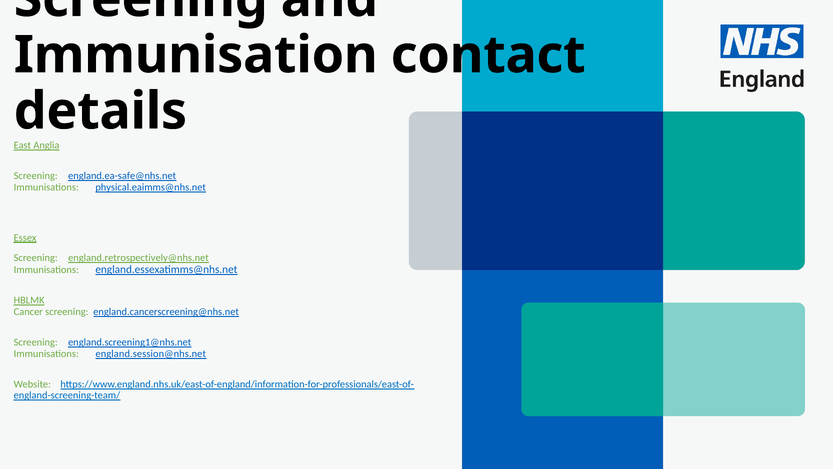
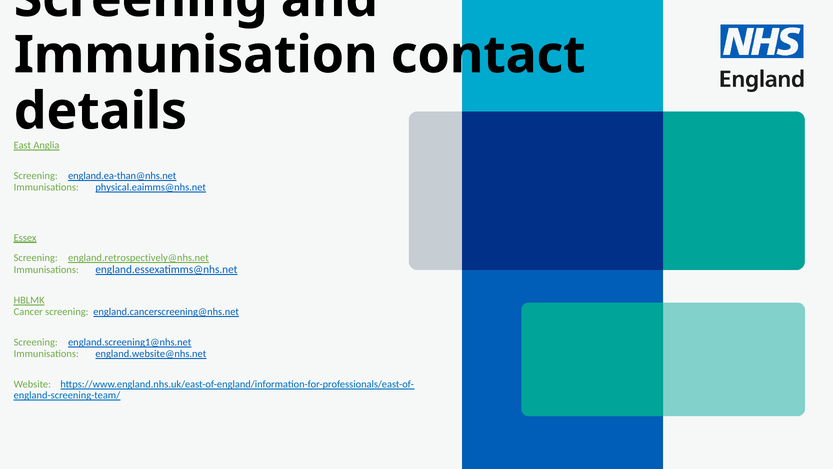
england.ea-safe@nhs.net: england.ea-safe@nhs.net -> england.ea-than@nhs.net (122, 176)
england.session@nhs.net: england.session@nhs.net -> england.website@nhs.net (151, 354)
